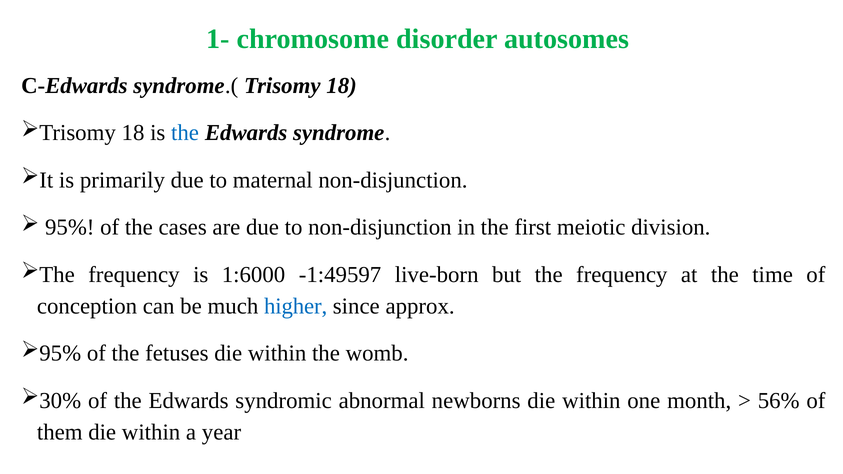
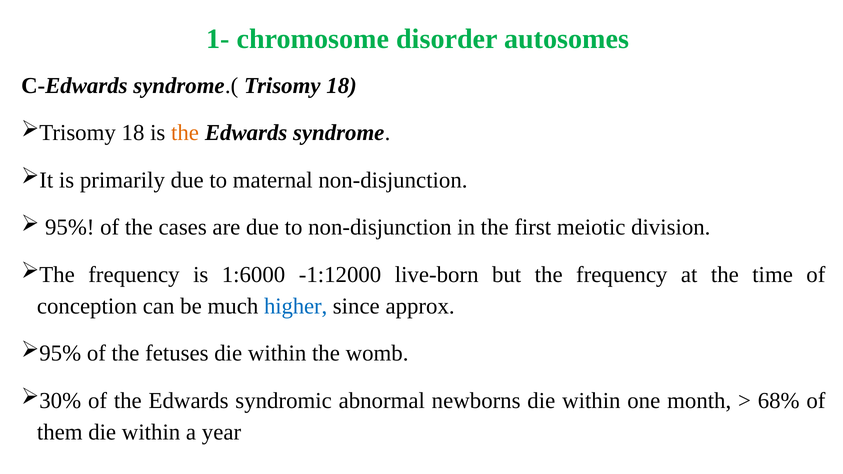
the colour: blue -> orange (185, 133)
-1:49597: -1:49597 -> -1:12000 (340, 275)
56%: 56% -> 68% (779, 401)
